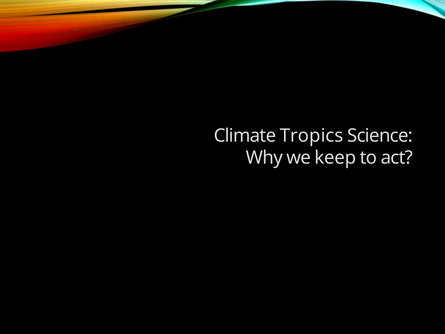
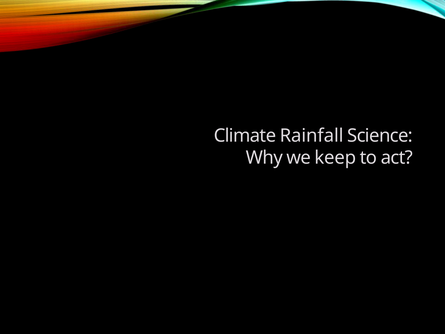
Tropics: Tropics -> Rainfall (312, 135)
